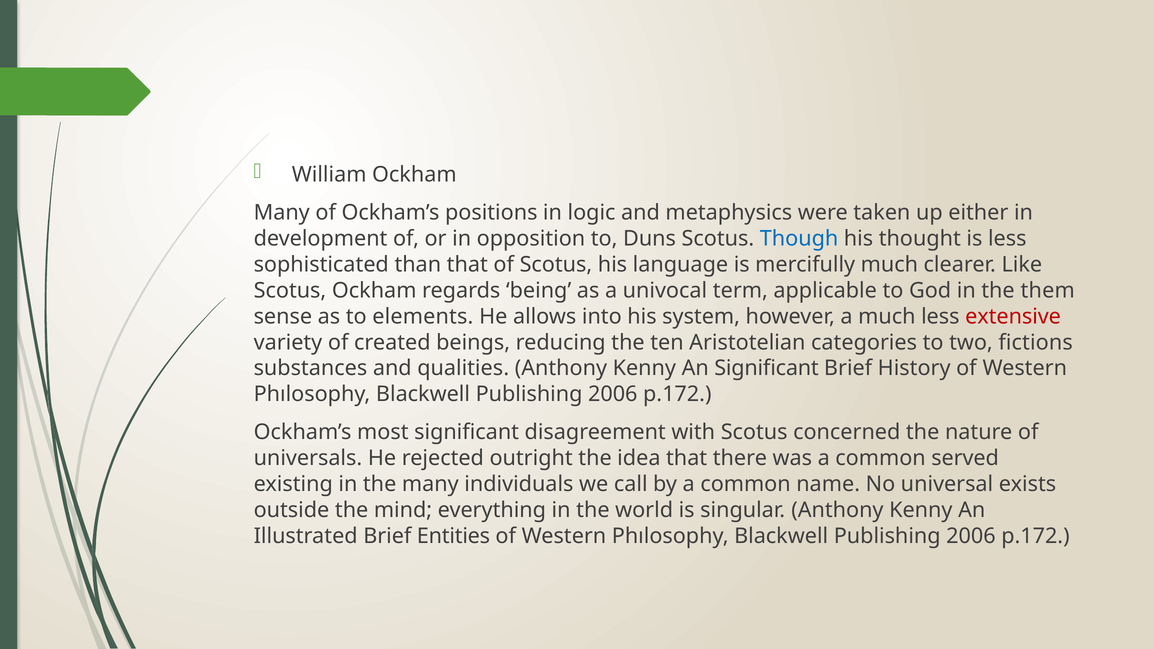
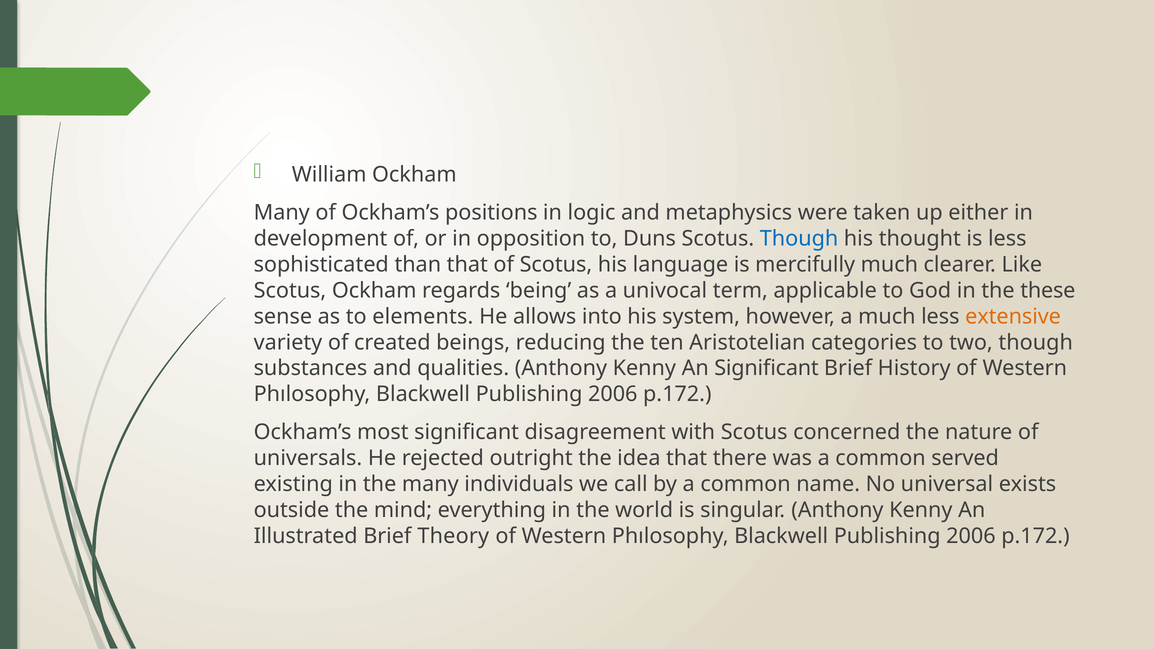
them: them -> these (1048, 290)
extensive colour: red -> orange (1013, 316)
two ﬁctions: ﬁctions -> though (1036, 342)
Entities: Entities -> Theory (453, 536)
